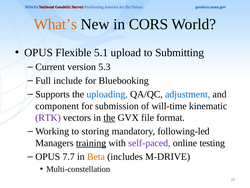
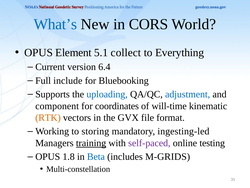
What’s colour: orange -> blue (55, 24)
Flexible: Flexible -> Element (74, 52)
upload: upload -> collect (126, 52)
Submitting: Submitting -> Everything (180, 52)
5.3: 5.3 -> 6.4 (104, 67)
submission: submission -> coordinates (117, 106)
RTK colour: purple -> orange (48, 117)
the underline: present -> none (109, 117)
following-led: following-led -> ingesting-led (183, 131)
7.7: 7.7 -> 1.8 (69, 156)
Beta colour: orange -> blue (96, 156)
M-DRIVE: M-DRIVE -> M-GRIDS (168, 156)
